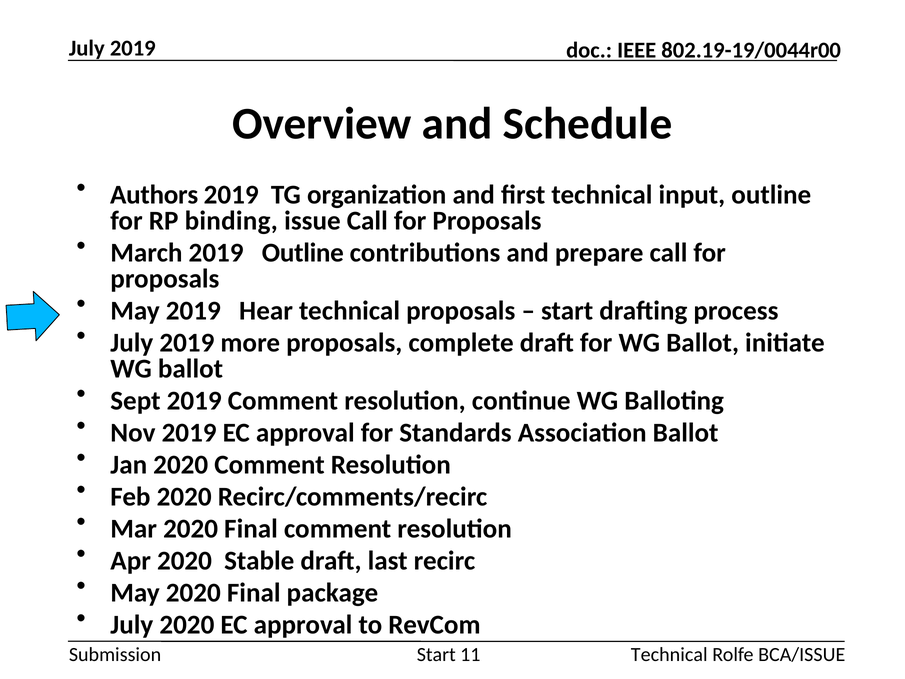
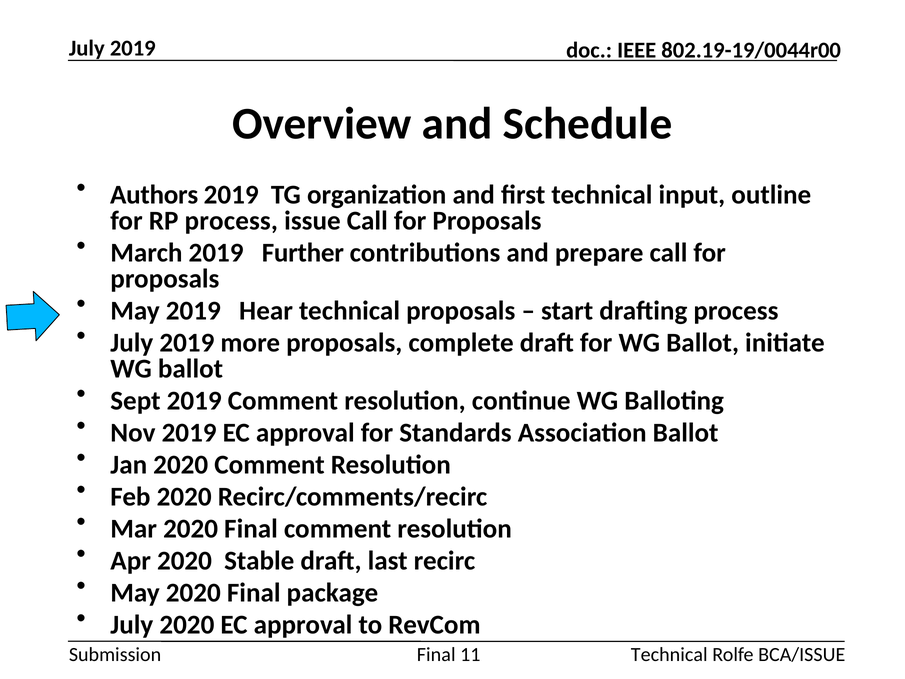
RP binding: binding -> process (231, 221)
2019 Outline: Outline -> Further (303, 253)
Start: Start -> Final (436, 654)
